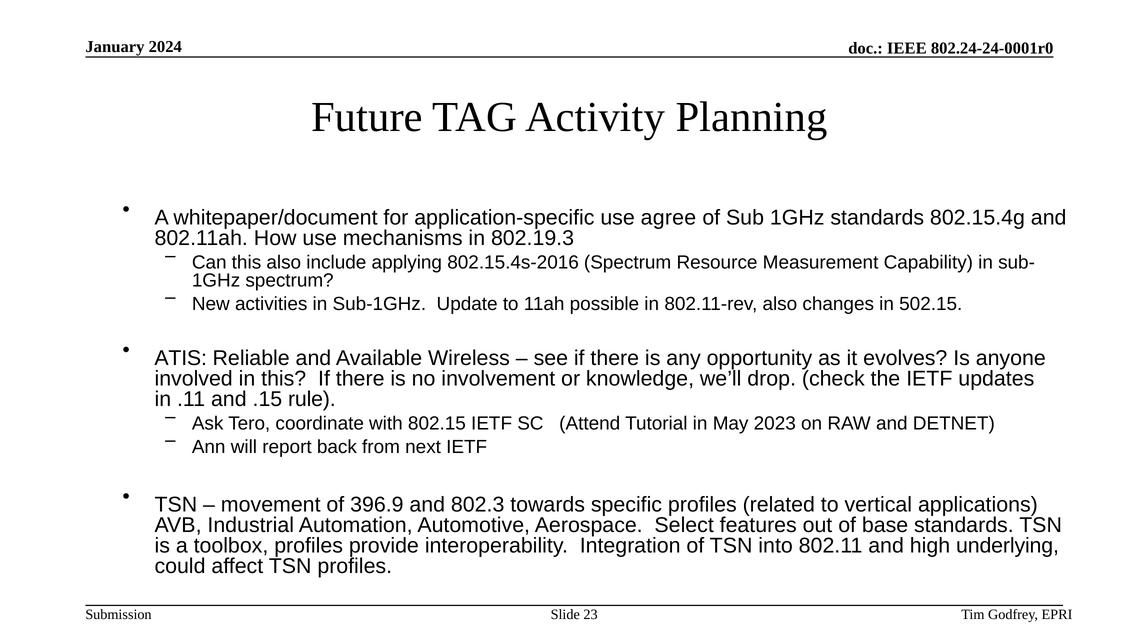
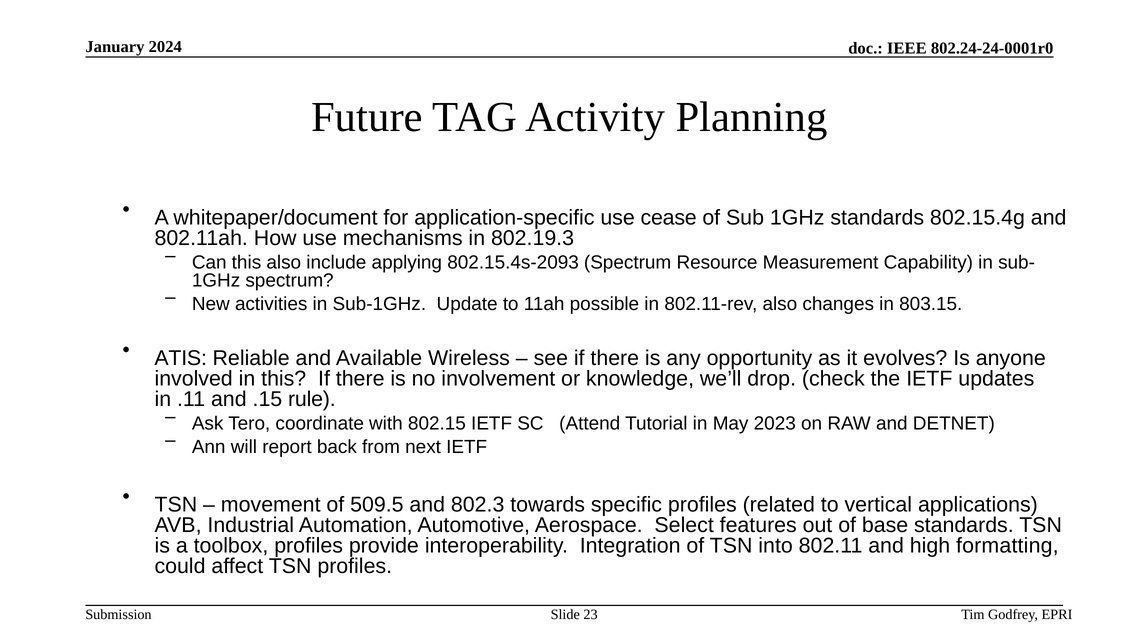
agree: agree -> cease (669, 217)
802.15.4s-2016: 802.15.4s-2016 -> 802.15.4s-2093 (513, 262)
502.15: 502.15 -> 803.15 (931, 304)
396.9: 396.9 -> 509.5 (377, 504)
underlying: underlying -> formatting (1007, 545)
